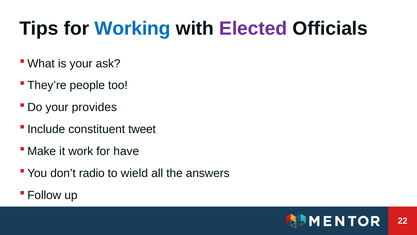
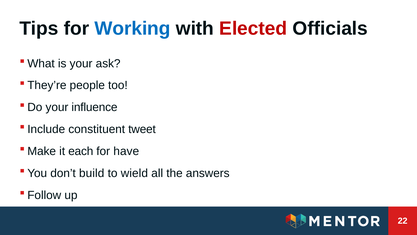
Elected colour: purple -> red (253, 28)
provides: provides -> influence (94, 107)
work: work -> each (81, 151)
radio: radio -> build (92, 173)
